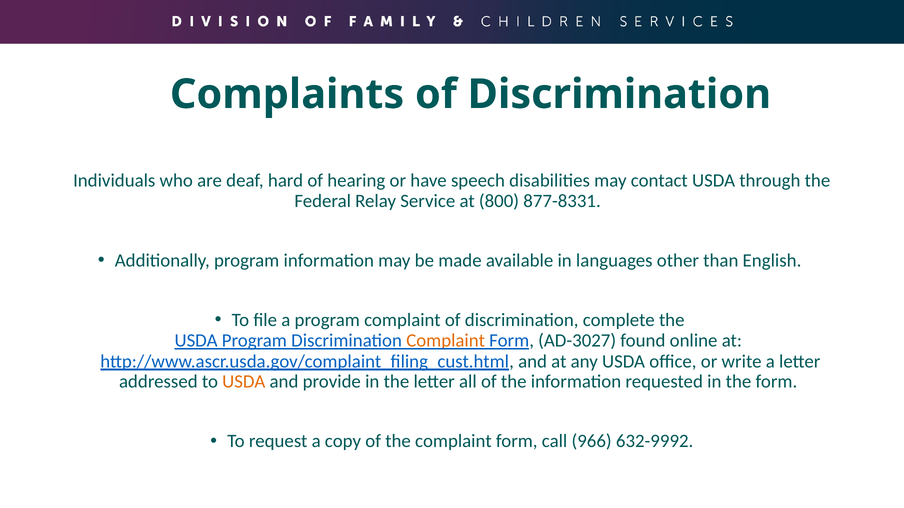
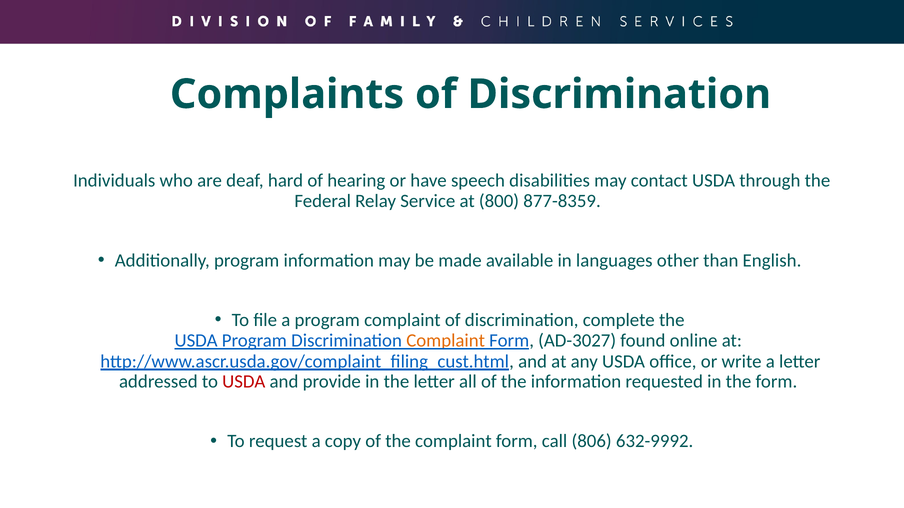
877-8331: 877-8331 -> 877-8359 (562, 201)
USDA colour: orange -> red (244, 382)
966: 966 -> 806 (592, 442)
